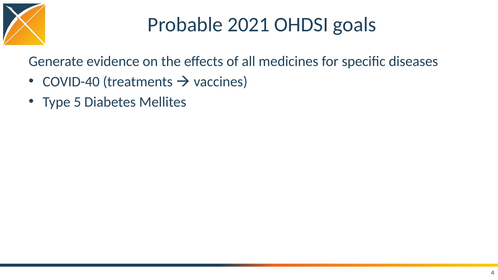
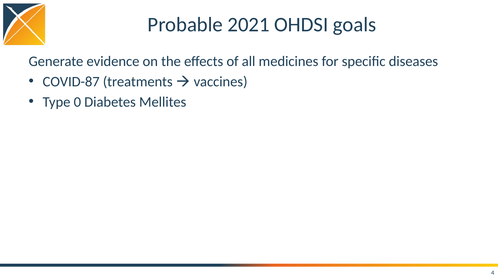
COVID-40: COVID-40 -> COVID-87 (71, 82)
5: 5 -> 0 (77, 102)
